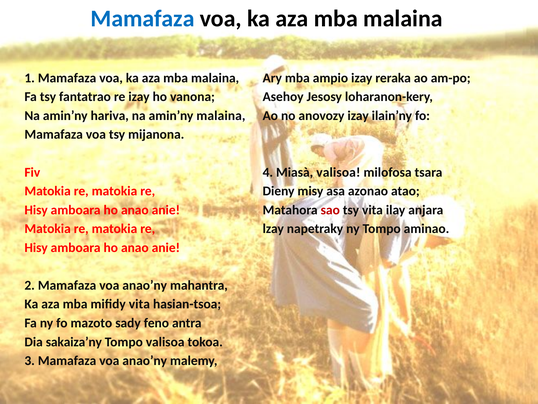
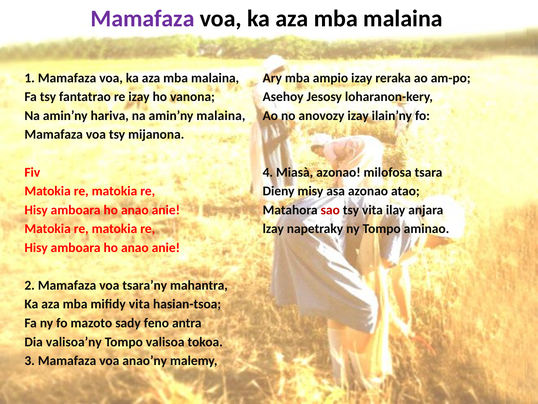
Mamafaza colour: blue -> purple (143, 19)
Miasà valisoa: valisoa -> azonao (338, 172)
2 Mamafaza voa anao’ny: anao’ny -> tsara’ny (145, 285)
sakaiza’ny: sakaiza’ny -> valisoa’ny (74, 341)
